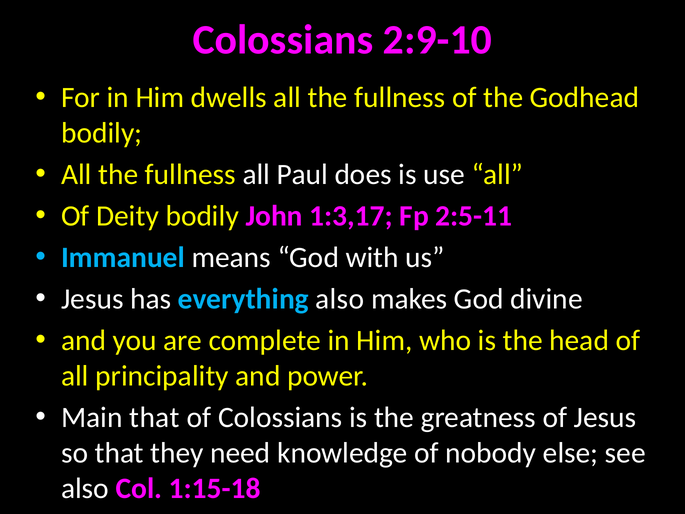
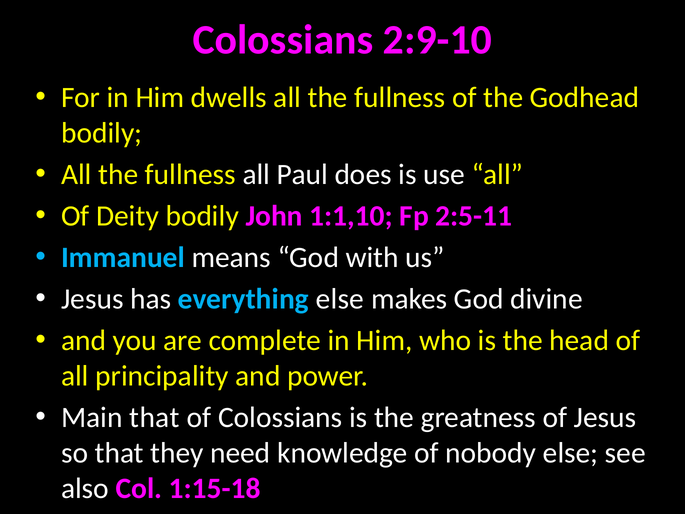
1:3,17: 1:3,17 -> 1:1,10 (351, 216)
everything also: also -> else (340, 299)
